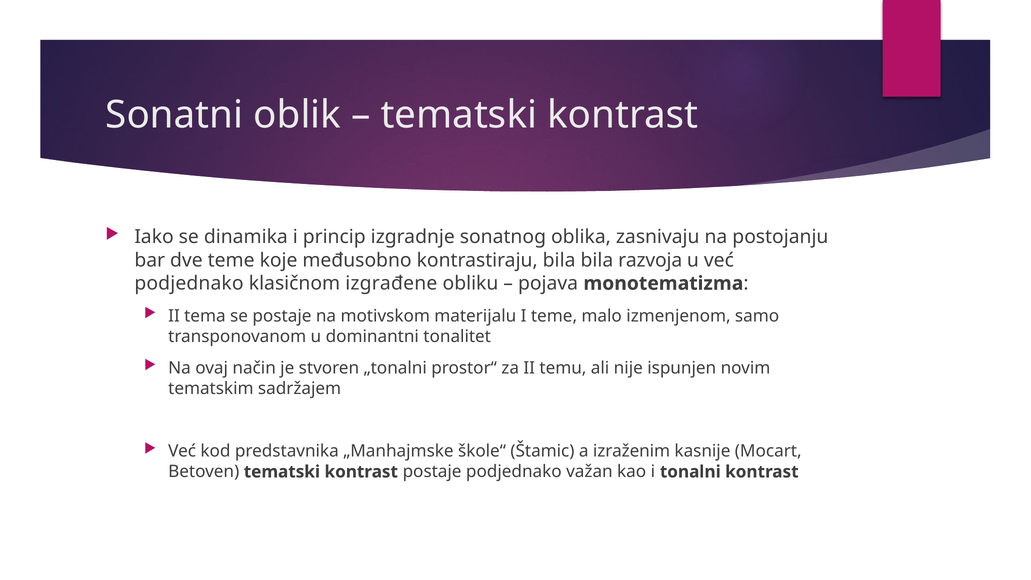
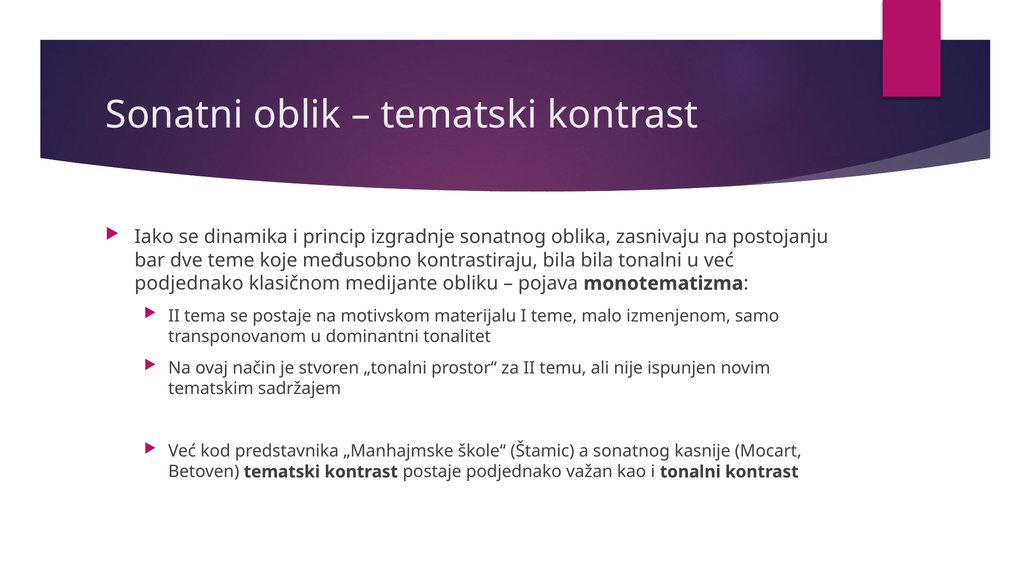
bila razvoja: razvoja -> tonalni (650, 260)
izgrađene: izgrađene -> medijante (391, 283)
a izraženim: izraženim -> sonatnog (631, 451)
